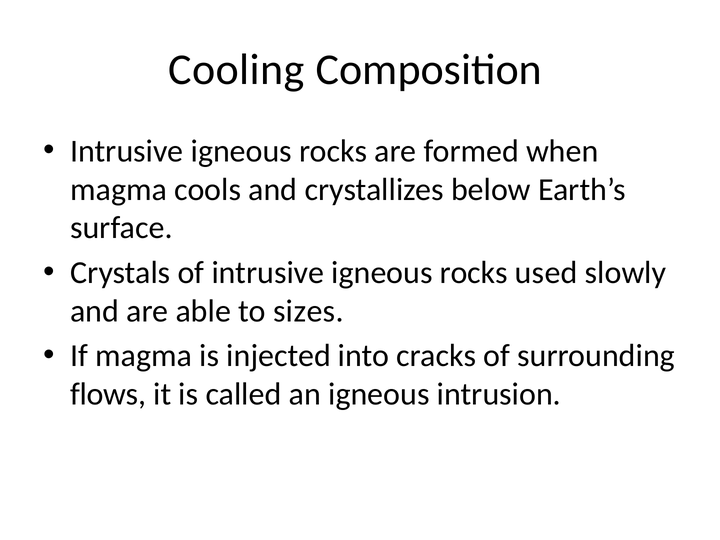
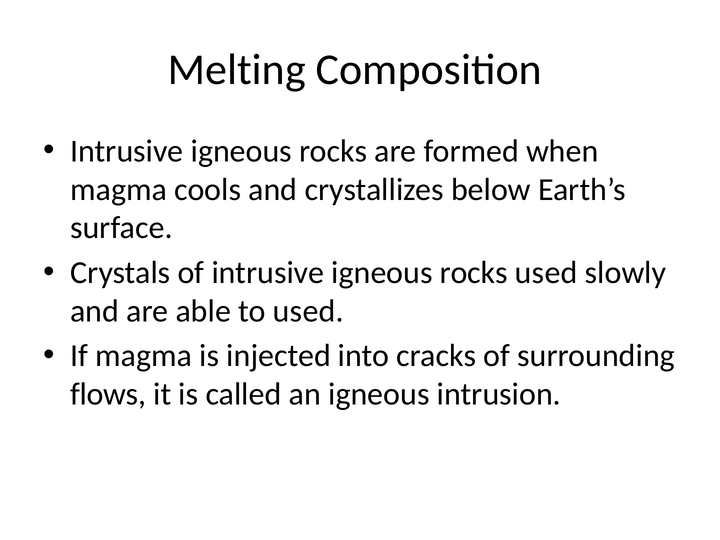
Cooling: Cooling -> Melting (237, 70)
to sizes: sizes -> used (308, 311)
